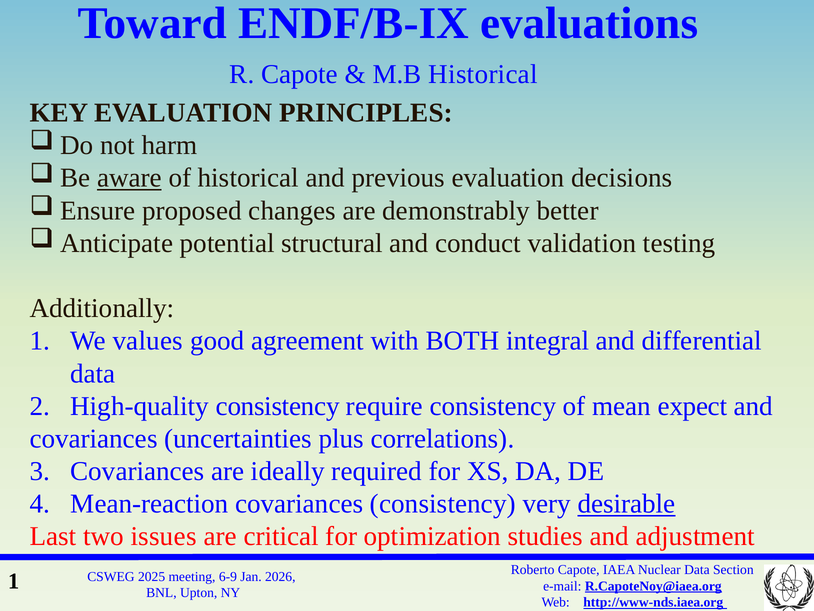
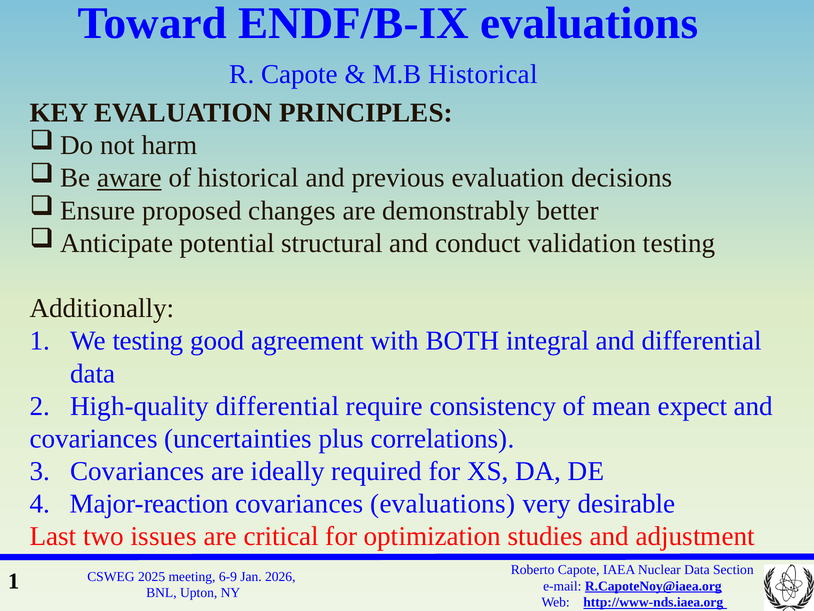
We values: values -> testing (148, 341)
High-quality consistency: consistency -> differential (277, 406)
Mean-reaction: Mean-reaction -> Major-reaction (150, 503)
covariances consistency: consistency -> evaluations (443, 503)
desirable underline: present -> none (627, 503)
